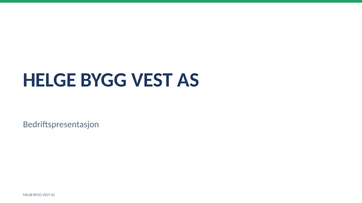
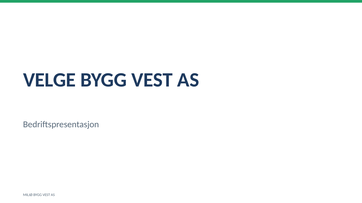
HELGE: HELGE -> VELGE (49, 80)
